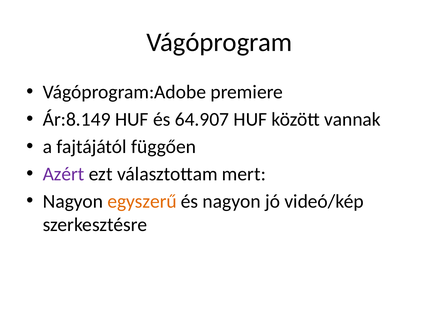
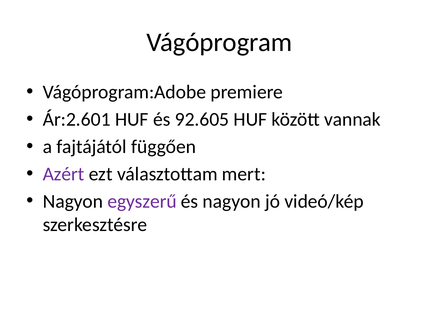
Ár:8.149: Ár:8.149 -> Ár:2.601 (77, 119)
64.907: 64.907 -> 92.605 (202, 119)
egyszerű colour: orange -> purple (142, 201)
